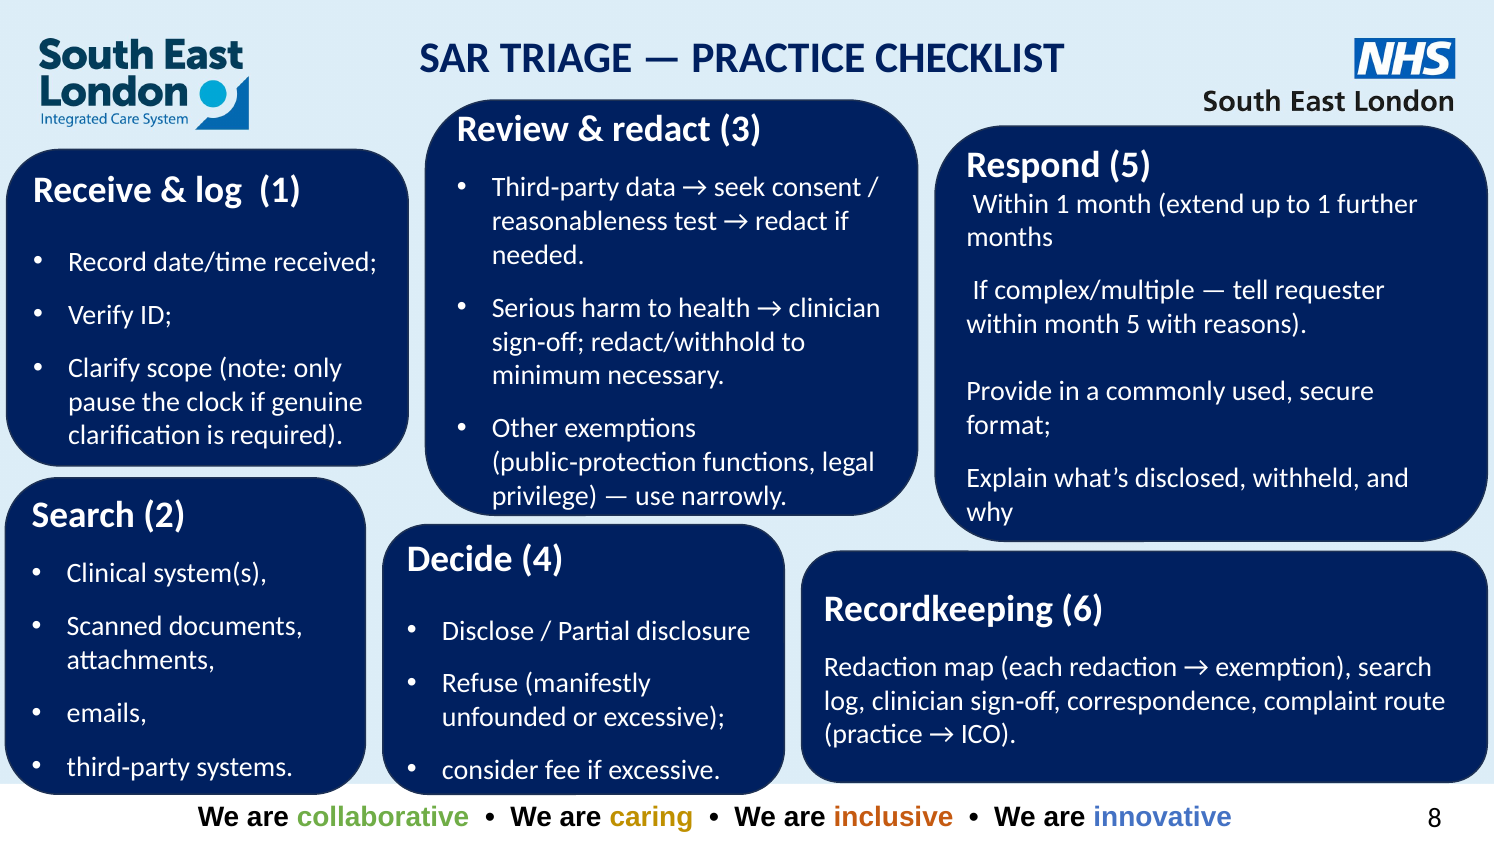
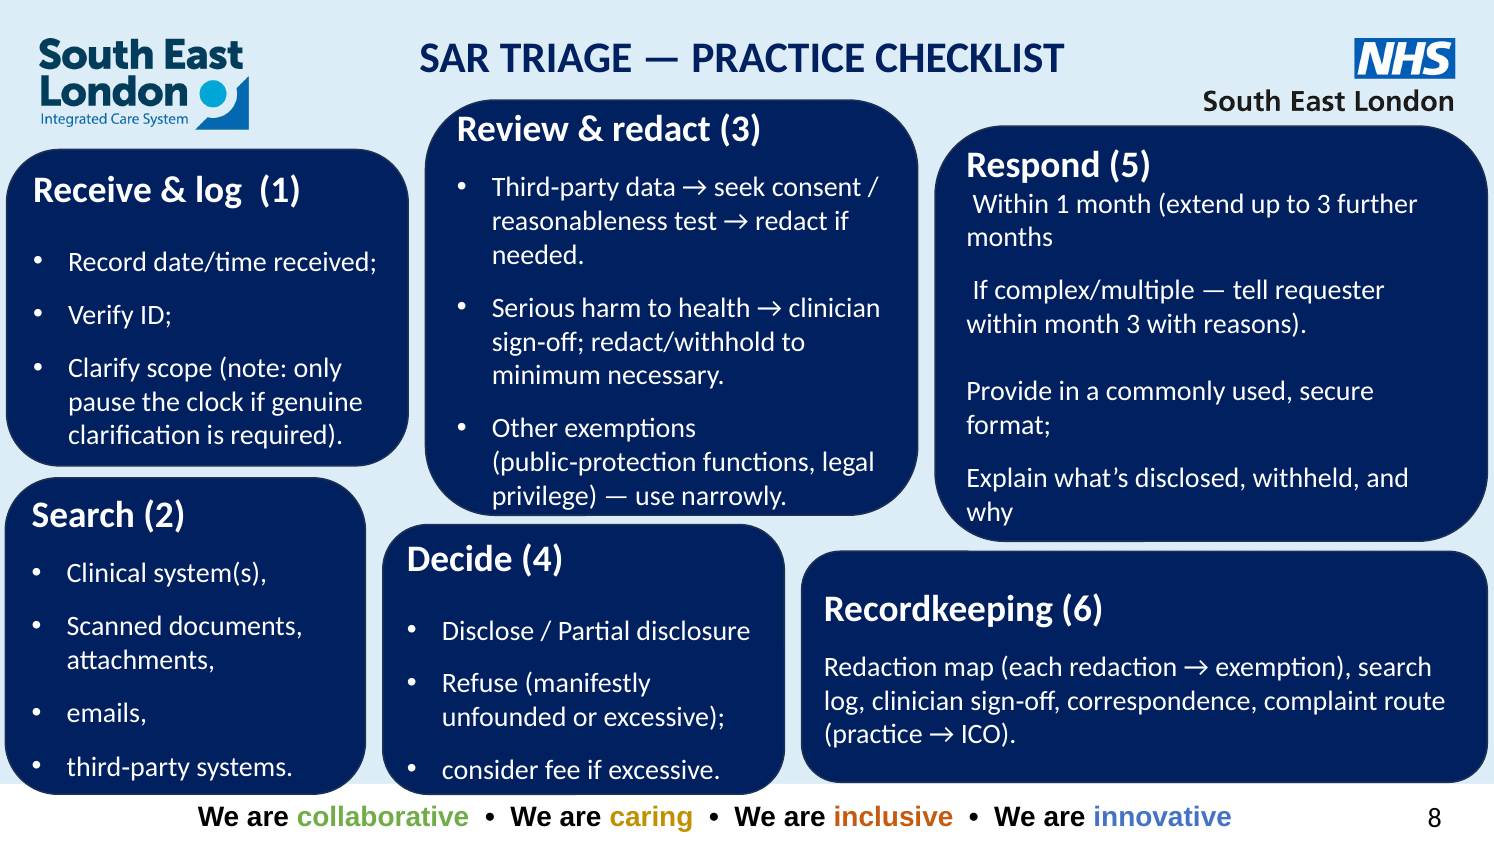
to 1: 1 -> 3 (1324, 204)
month 5: 5 -> 3 (1133, 324)
